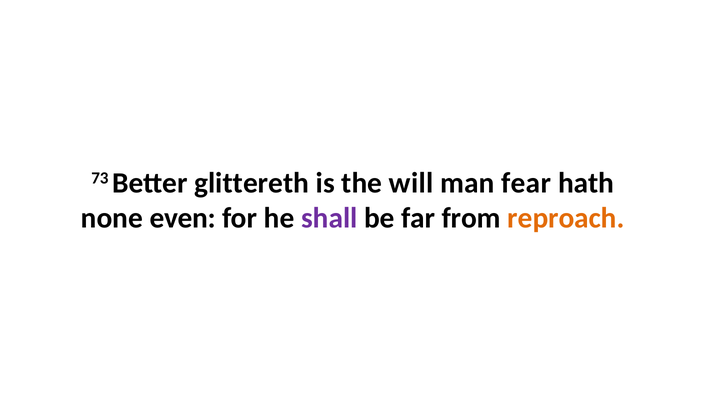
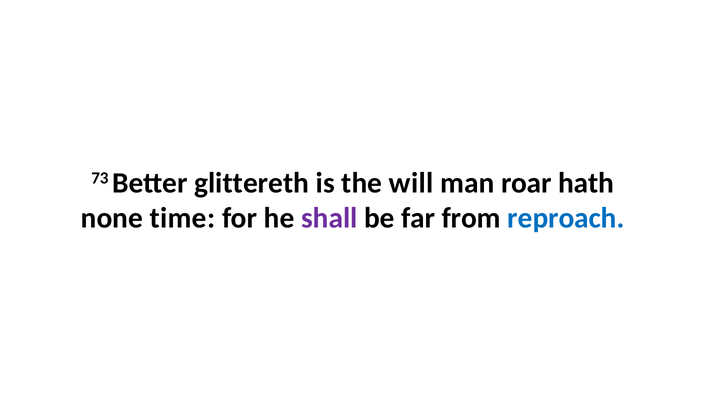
fear: fear -> roar (526, 183)
even: even -> time (182, 218)
reproach colour: orange -> blue (566, 218)
